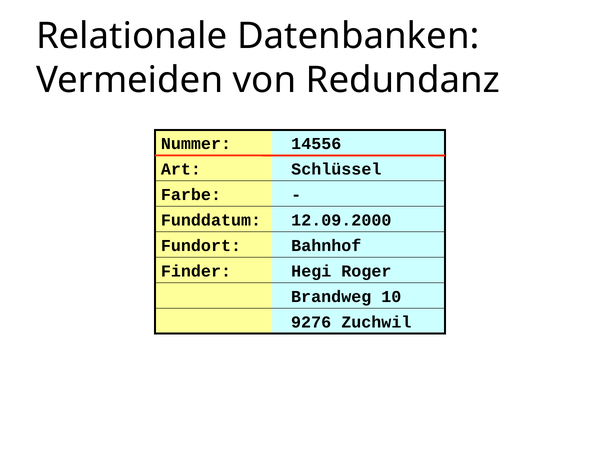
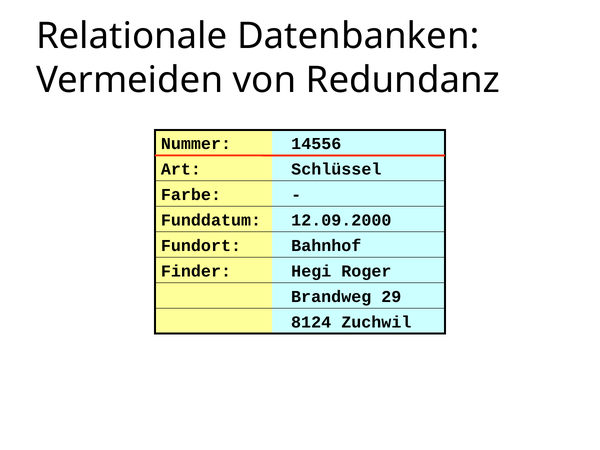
10: 10 -> 29 (391, 297)
9276: 9276 -> 8124 (311, 322)
